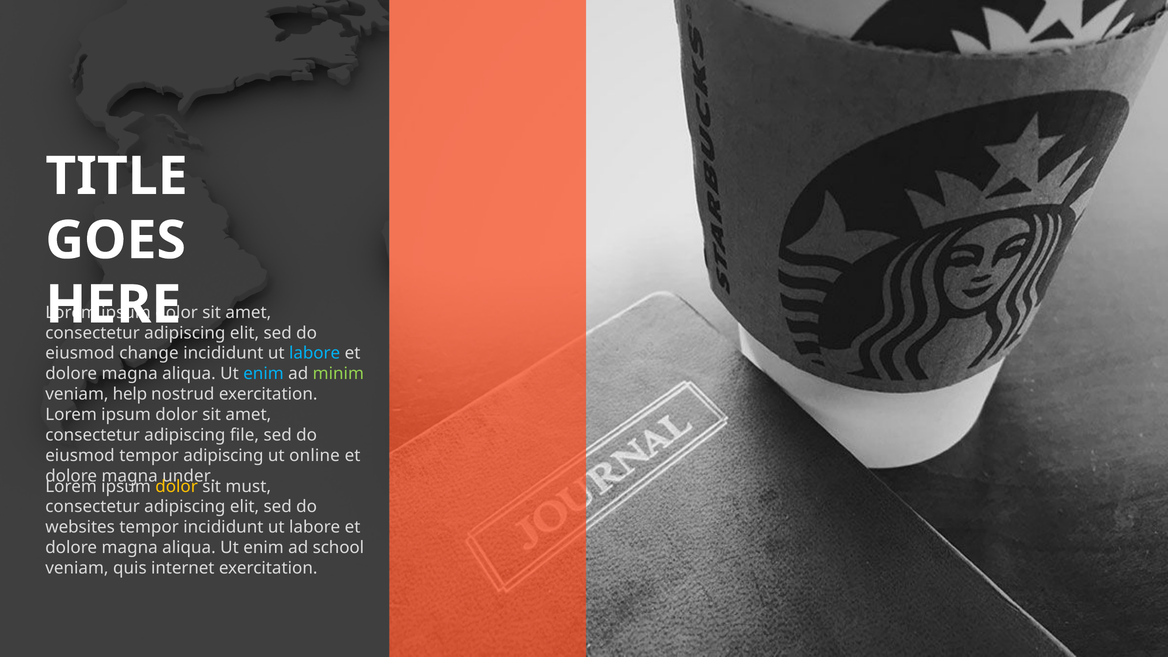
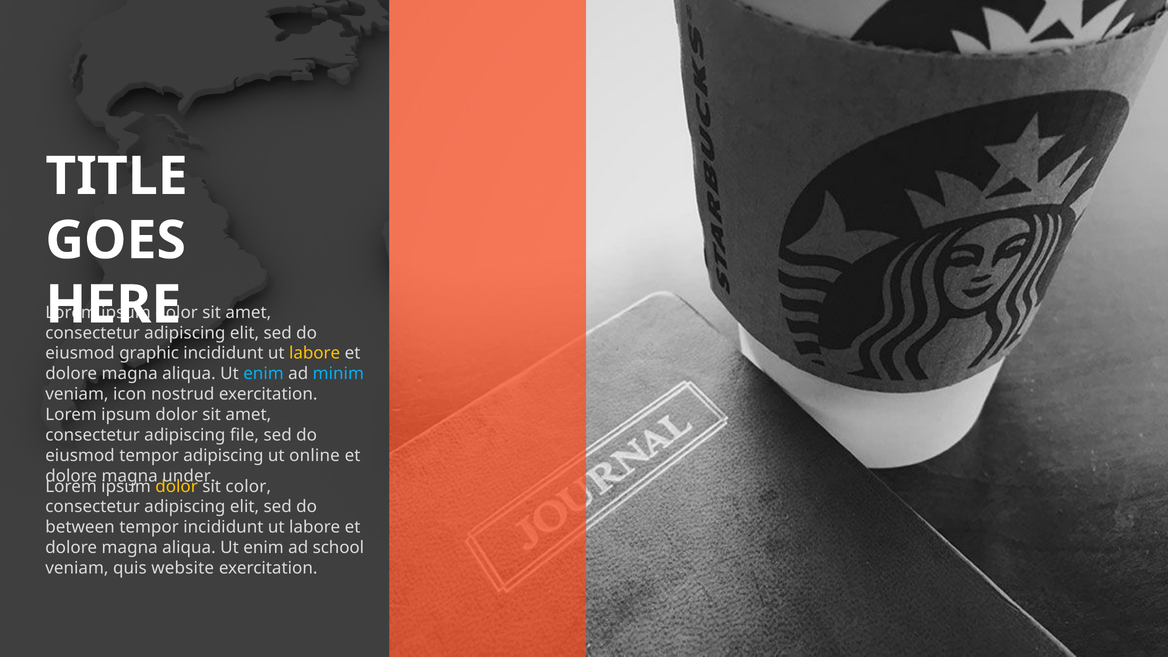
change: change -> graphic (149, 353)
labore colour: light blue -> yellow (315, 353)
minim colour: light green -> light blue (338, 374)
help: help -> icon (130, 394)
must: must -> color (248, 486)
websites: websites -> between (80, 527)
internet: internet -> website (183, 568)
